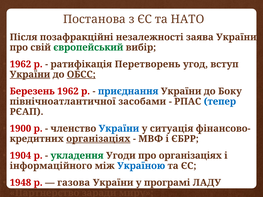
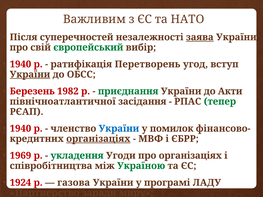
Постанова: Постанова -> Важливим (94, 19)
позафракційні: позафракційні -> суперечностей (77, 37)
заява underline: none -> present (200, 37)
1962: 1962 -> 1940 (20, 64)
ОБСС underline: present -> none (81, 75)
Березень 1962: 1962 -> 1982 (68, 91)
приєднання colour: blue -> green (128, 91)
Боку: Боку -> Акти (230, 91)
засобами: засобами -> засідання (142, 102)
тепер colour: blue -> green (220, 102)
1900: 1900 -> 1940 (20, 129)
ситуація: ситуація -> помилок (172, 129)
1904: 1904 -> 1969 (20, 156)
інформаційного: інформаційного -> співробітництва (51, 166)
Україною colour: blue -> green (141, 166)
1948: 1948 -> 1924 (20, 183)
